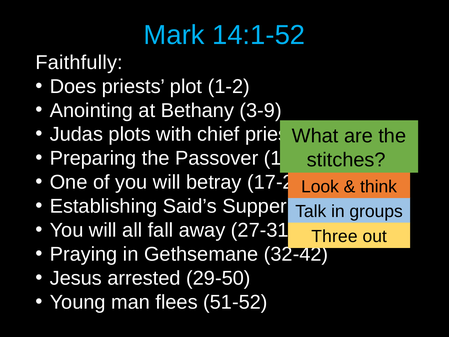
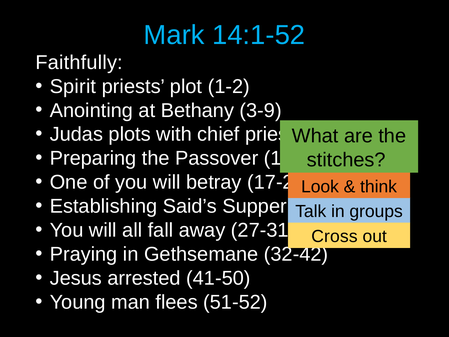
Does: Does -> Spirit (73, 86)
Three: Three -> Cross (334, 236)
29-50: 29-50 -> 41-50 (218, 278)
